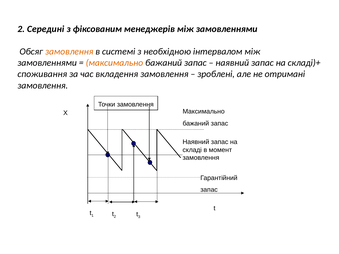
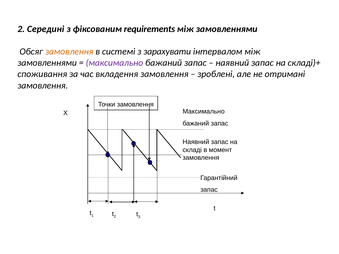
менеджерів: менеджерів -> requirements (149, 29)
необхідною: необхідною -> зарахувати (167, 52)
максимально colour: orange -> purple (114, 63)
